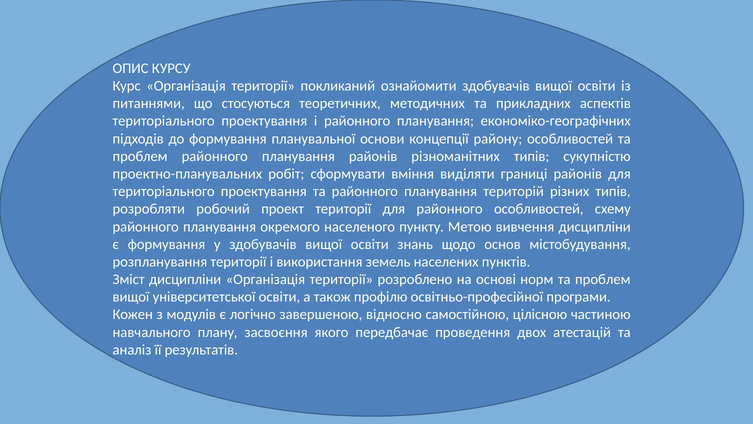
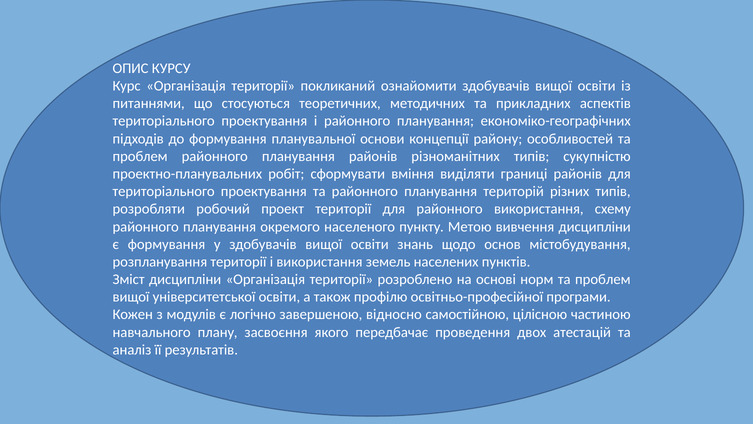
районного особливостей: особливостей -> використання (539, 209)
